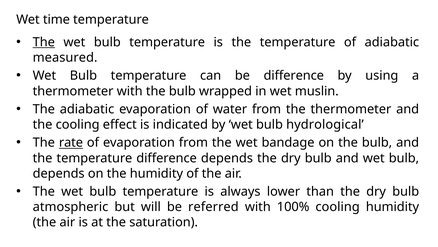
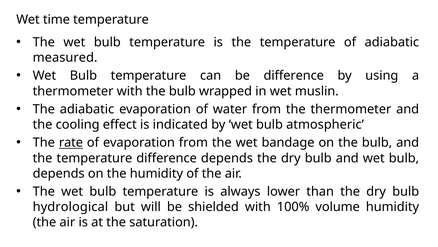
The underline: present -> none (44, 42)
hydrological: hydrological -> atmospheric (325, 124)
atmospheric: atmospheric -> hydrological (70, 206)
referred: referred -> shielded (213, 206)
100% cooling: cooling -> volume (338, 206)
